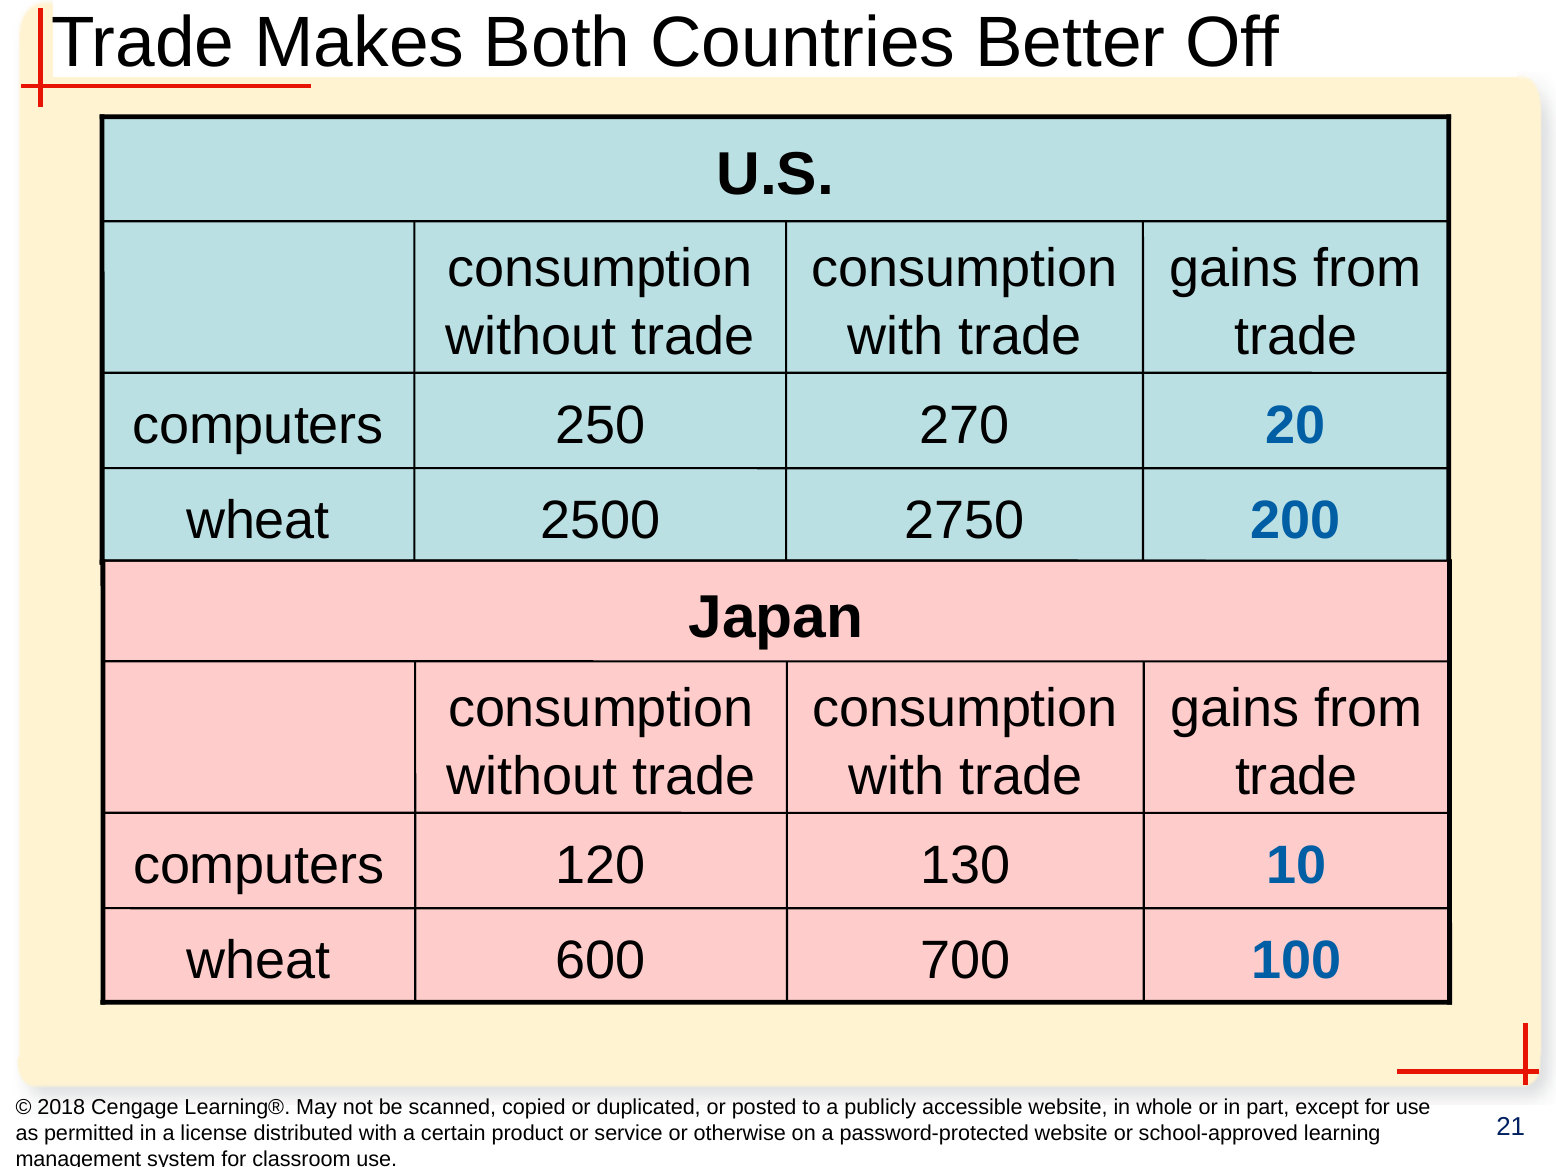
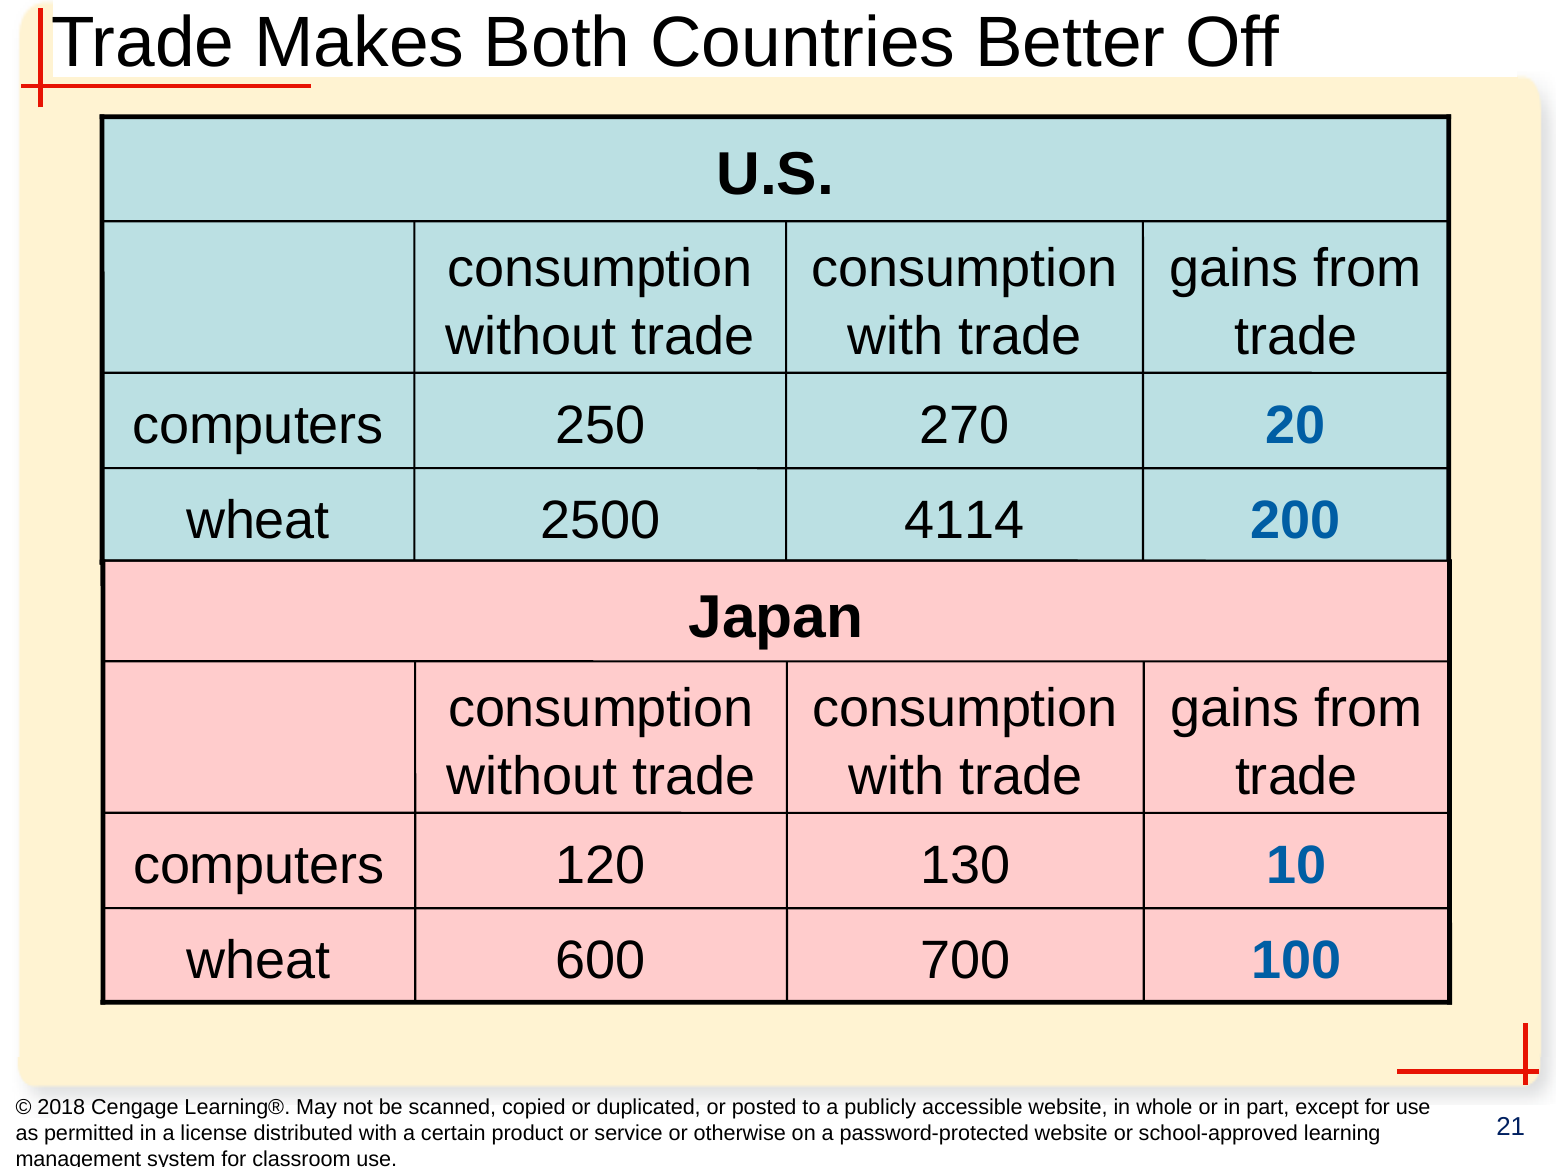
2750: 2750 -> 4114 (965, 521)
